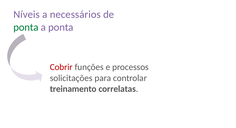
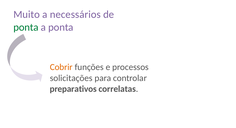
Níveis: Níveis -> Muito (27, 14)
Cobrir colour: red -> orange (61, 67)
treinamento: treinamento -> preparativos (73, 89)
